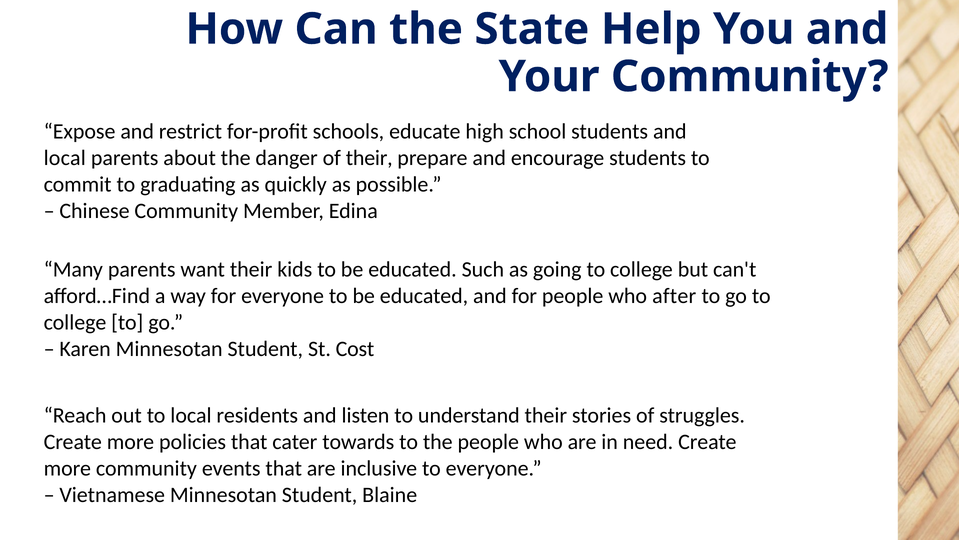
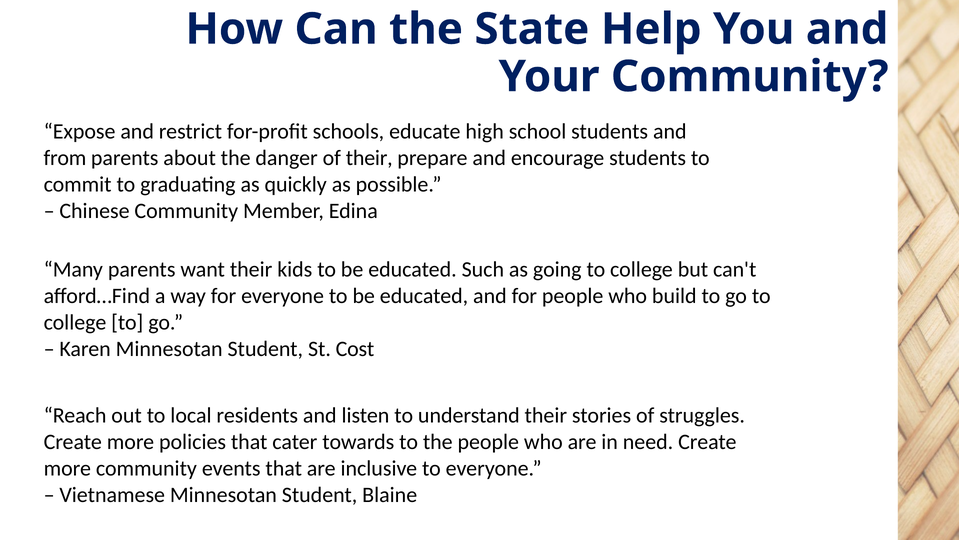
local: local -> from (65, 158)
after: after -> build (674, 296)
